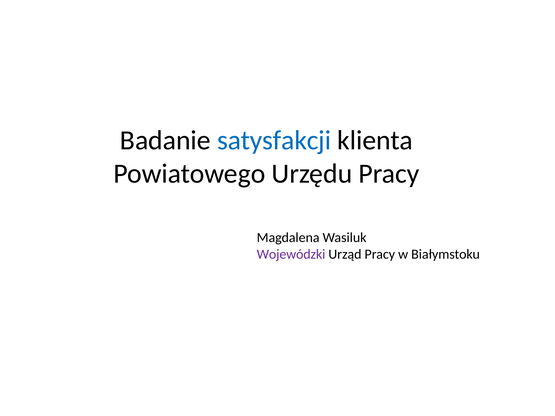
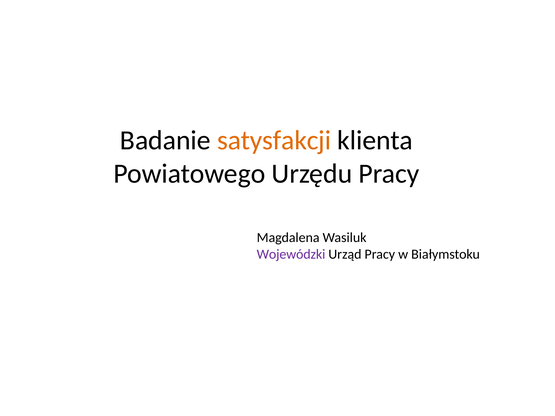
satysfakcji colour: blue -> orange (274, 141)
